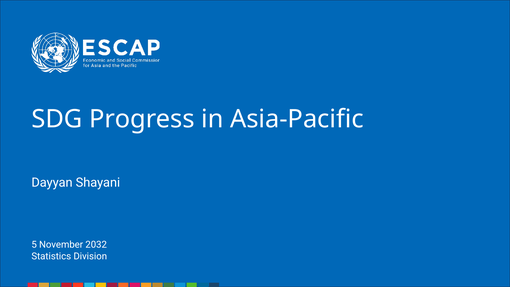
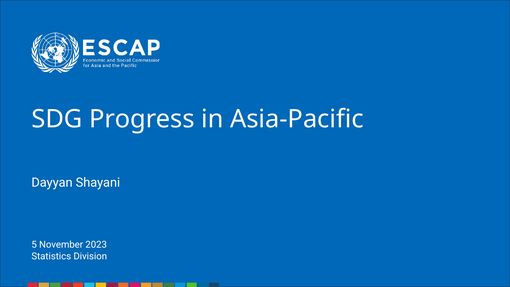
2032: 2032 -> 2023 (96, 245)
